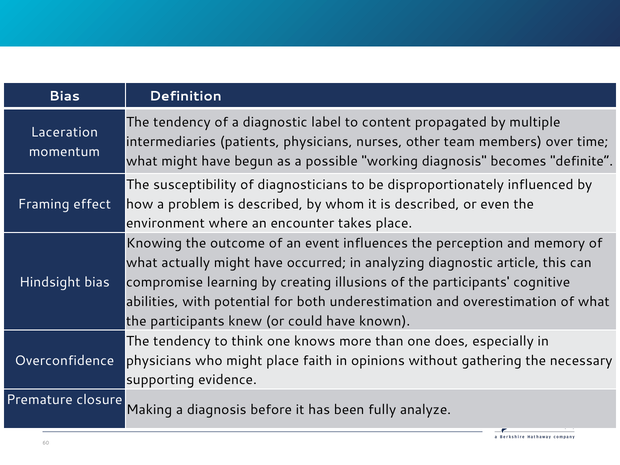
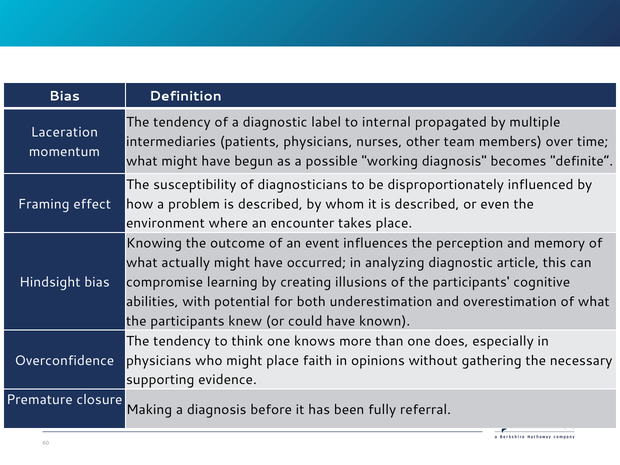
content: content -> internal (386, 122)
analyze: analyze -> referral (425, 410)
